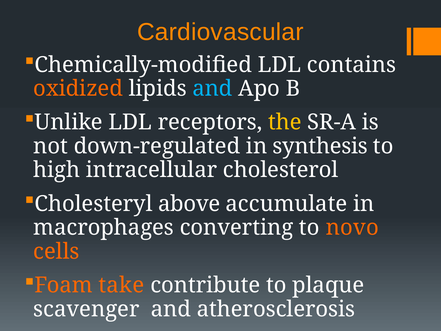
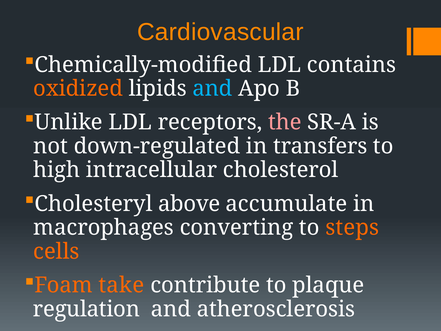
the colour: yellow -> pink (285, 122)
synthesis: synthesis -> transfers (320, 146)
novo: novo -> steps (352, 227)
scavenger: scavenger -> regulation (86, 309)
